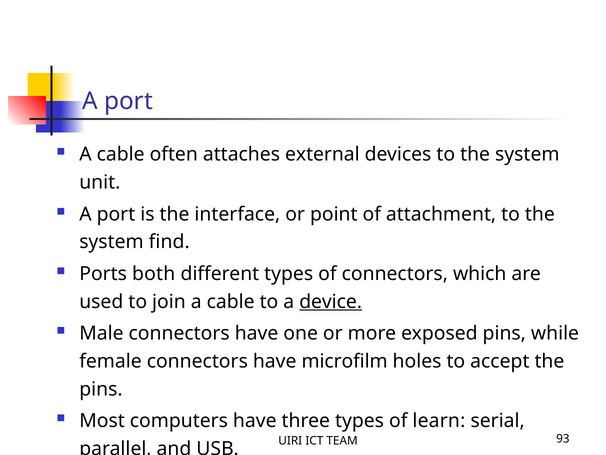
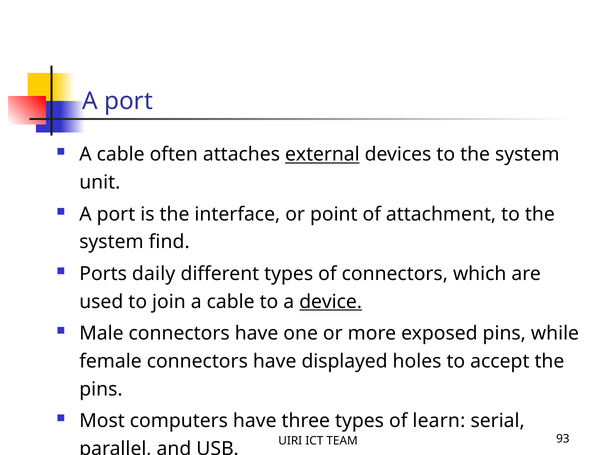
external underline: none -> present (322, 154)
both: both -> daily (154, 273)
microfilm: microfilm -> displayed (345, 361)
